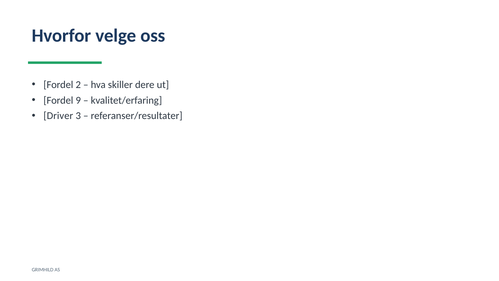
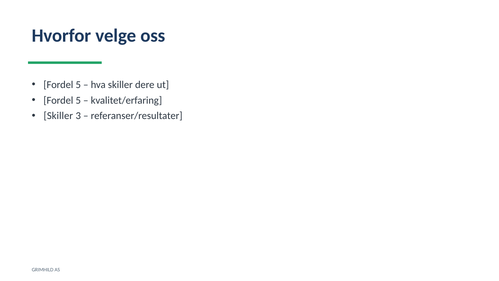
2: 2 -> 5 (78, 85)
9: 9 -> 5 (78, 100)
Driver: Driver -> Skiller (58, 116)
